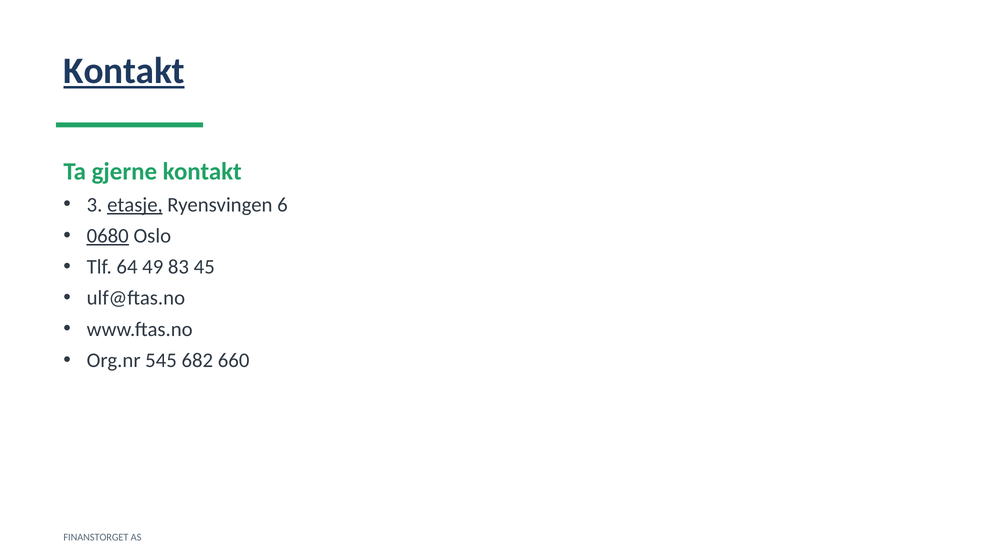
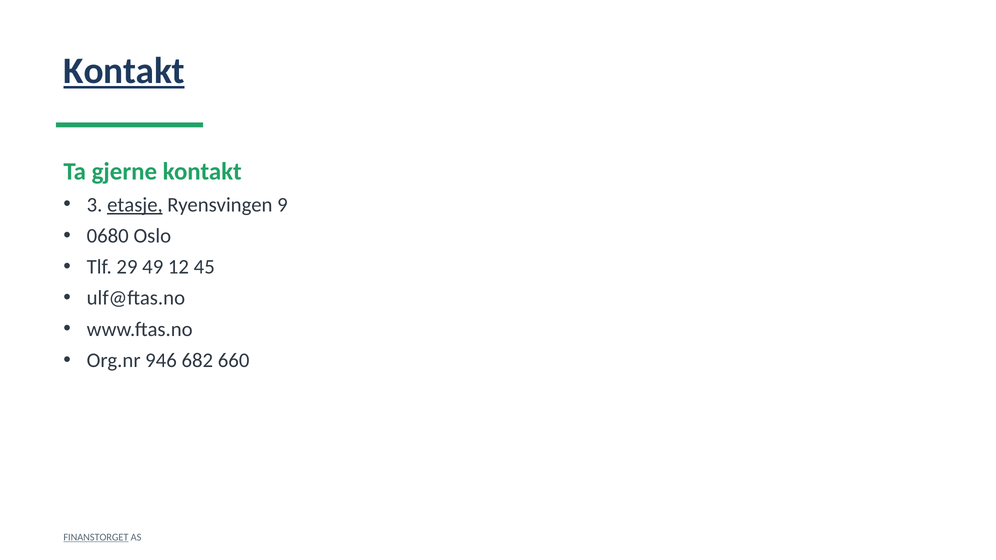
6: 6 -> 9 (282, 205)
0680 underline: present -> none (108, 236)
64: 64 -> 29 (127, 267)
83: 83 -> 12 (178, 267)
545: 545 -> 946 (161, 361)
FINANSTORGET underline: none -> present (96, 538)
